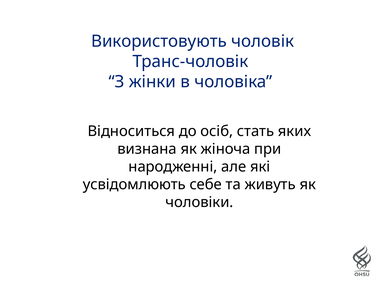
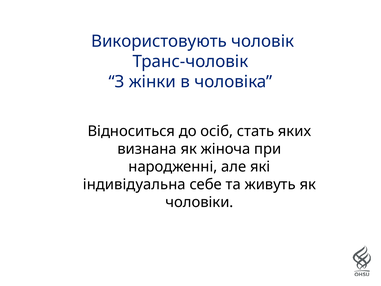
усвідомлюють: усвідомлюють -> індивідуальна (134, 184)
